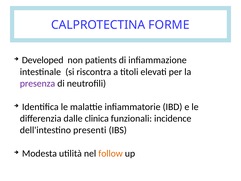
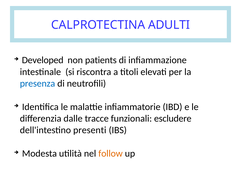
FORME: FORME -> ADULTI (169, 25)
presenza colour: purple -> blue (38, 83)
clinica: clinica -> tracce (97, 118)
incidence: incidence -> escludere (173, 118)
